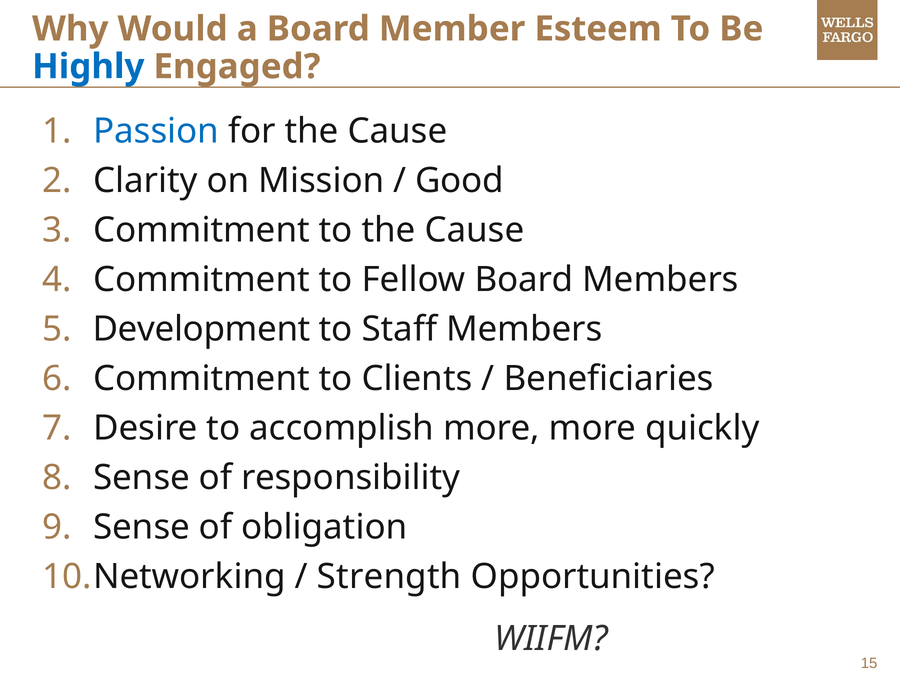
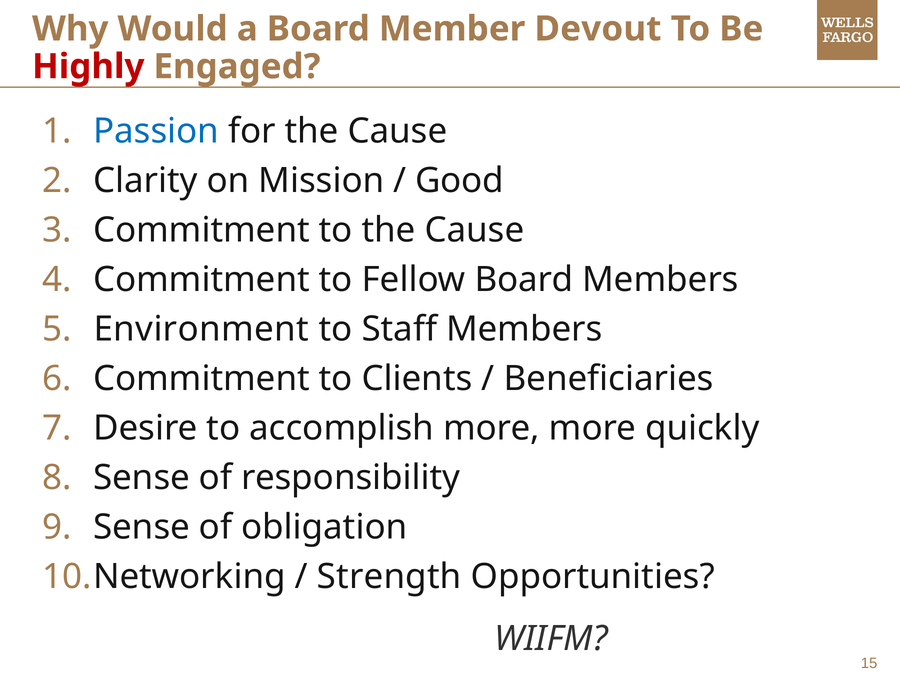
Esteem: Esteem -> Devout (598, 29)
Highly colour: blue -> red (88, 67)
Development: Development -> Environment (201, 329)
